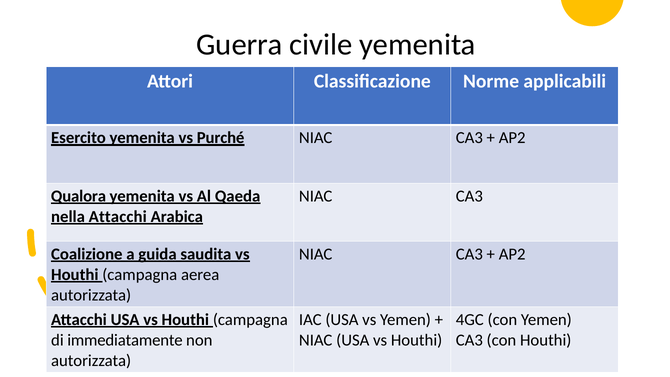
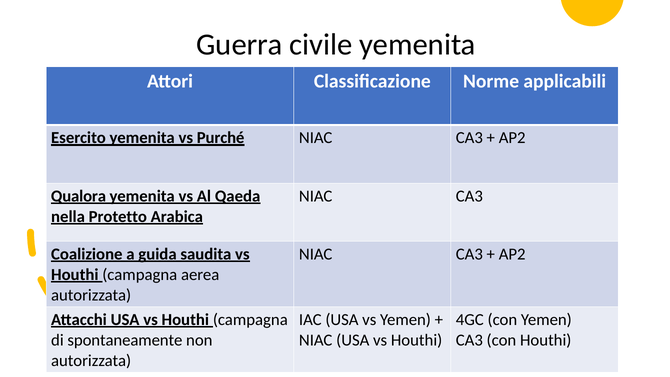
nella Attacchi: Attacchi -> Protetto (118, 216)
immediatamente: immediatamente -> spontaneamente (125, 340)
